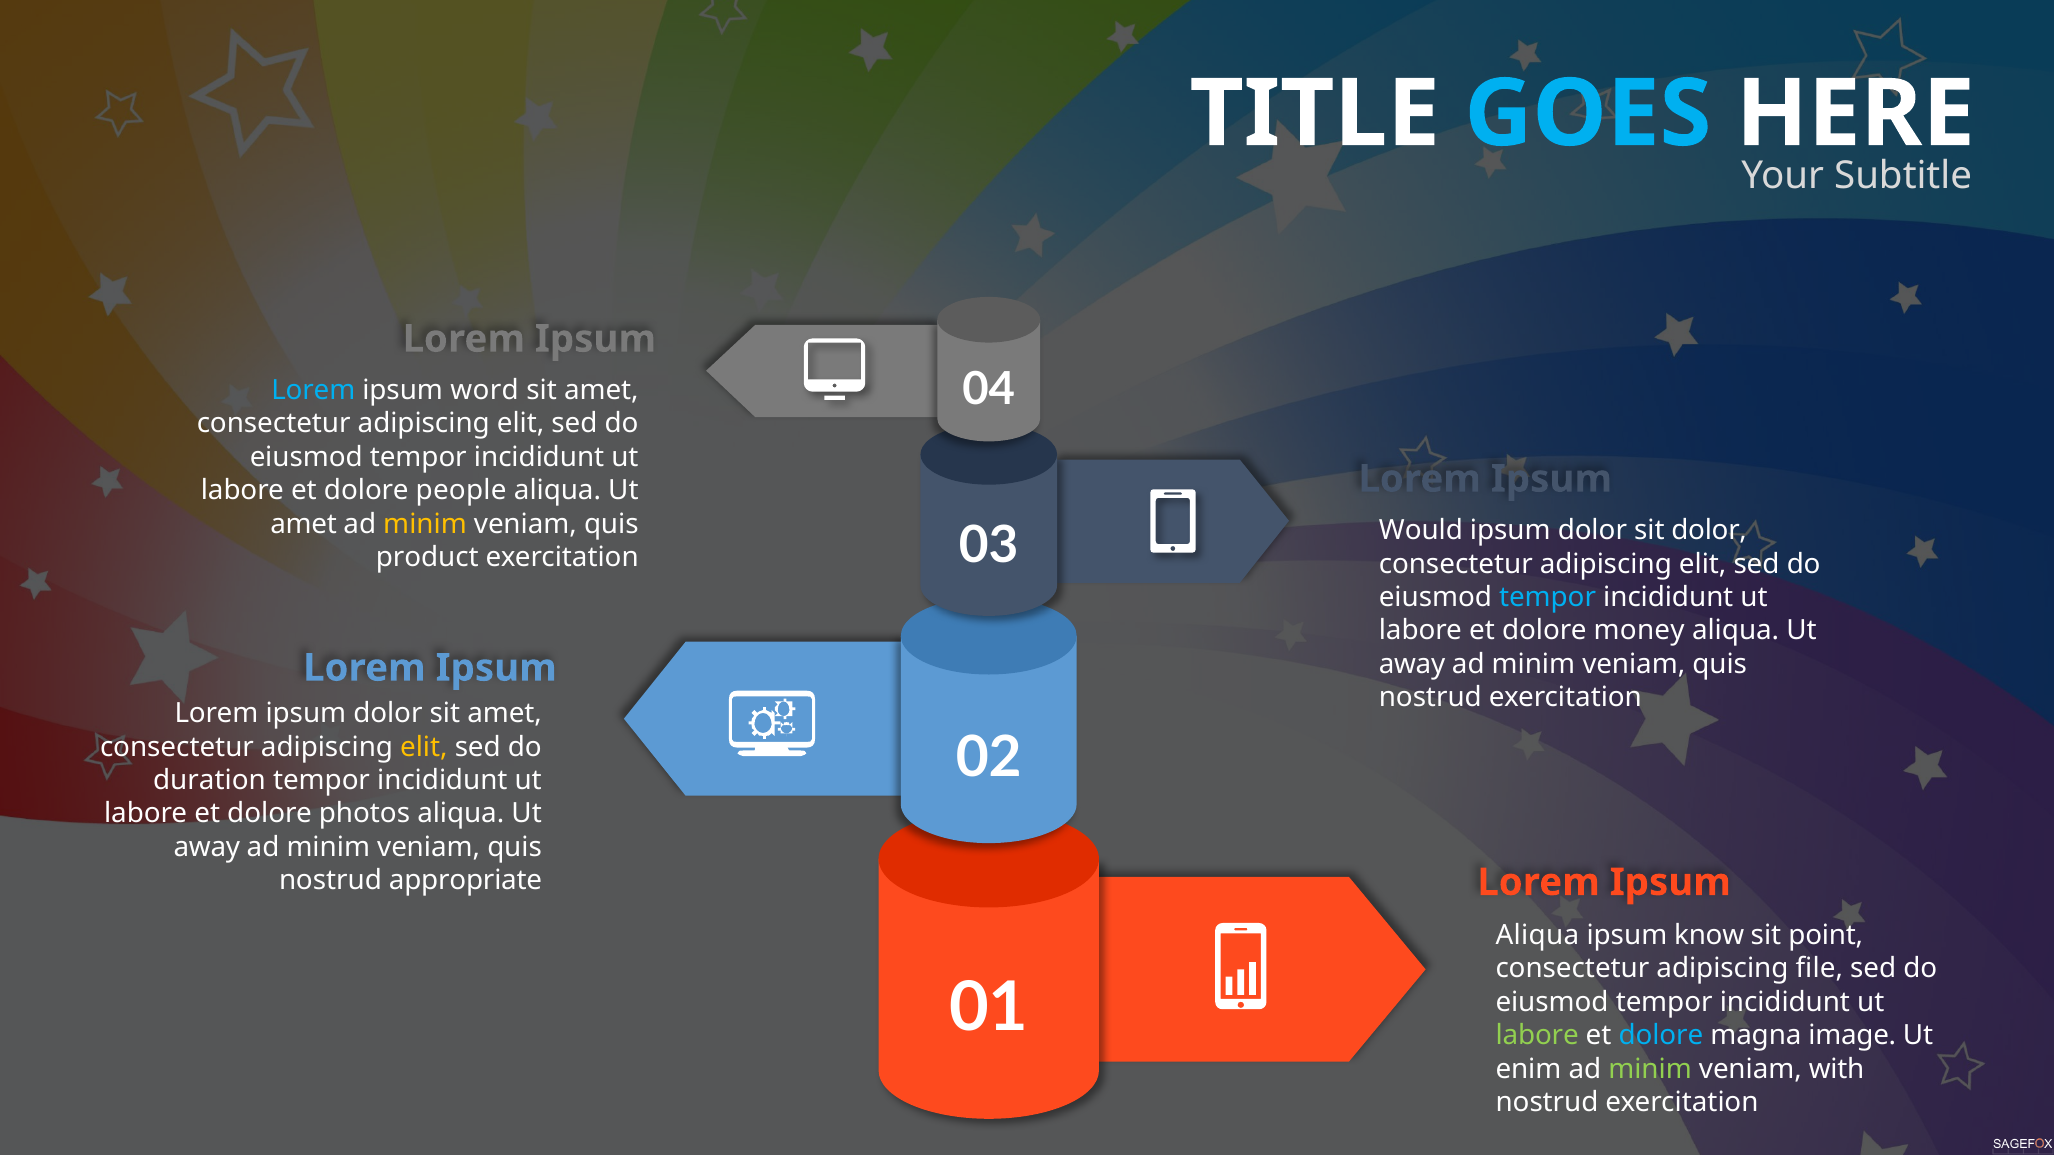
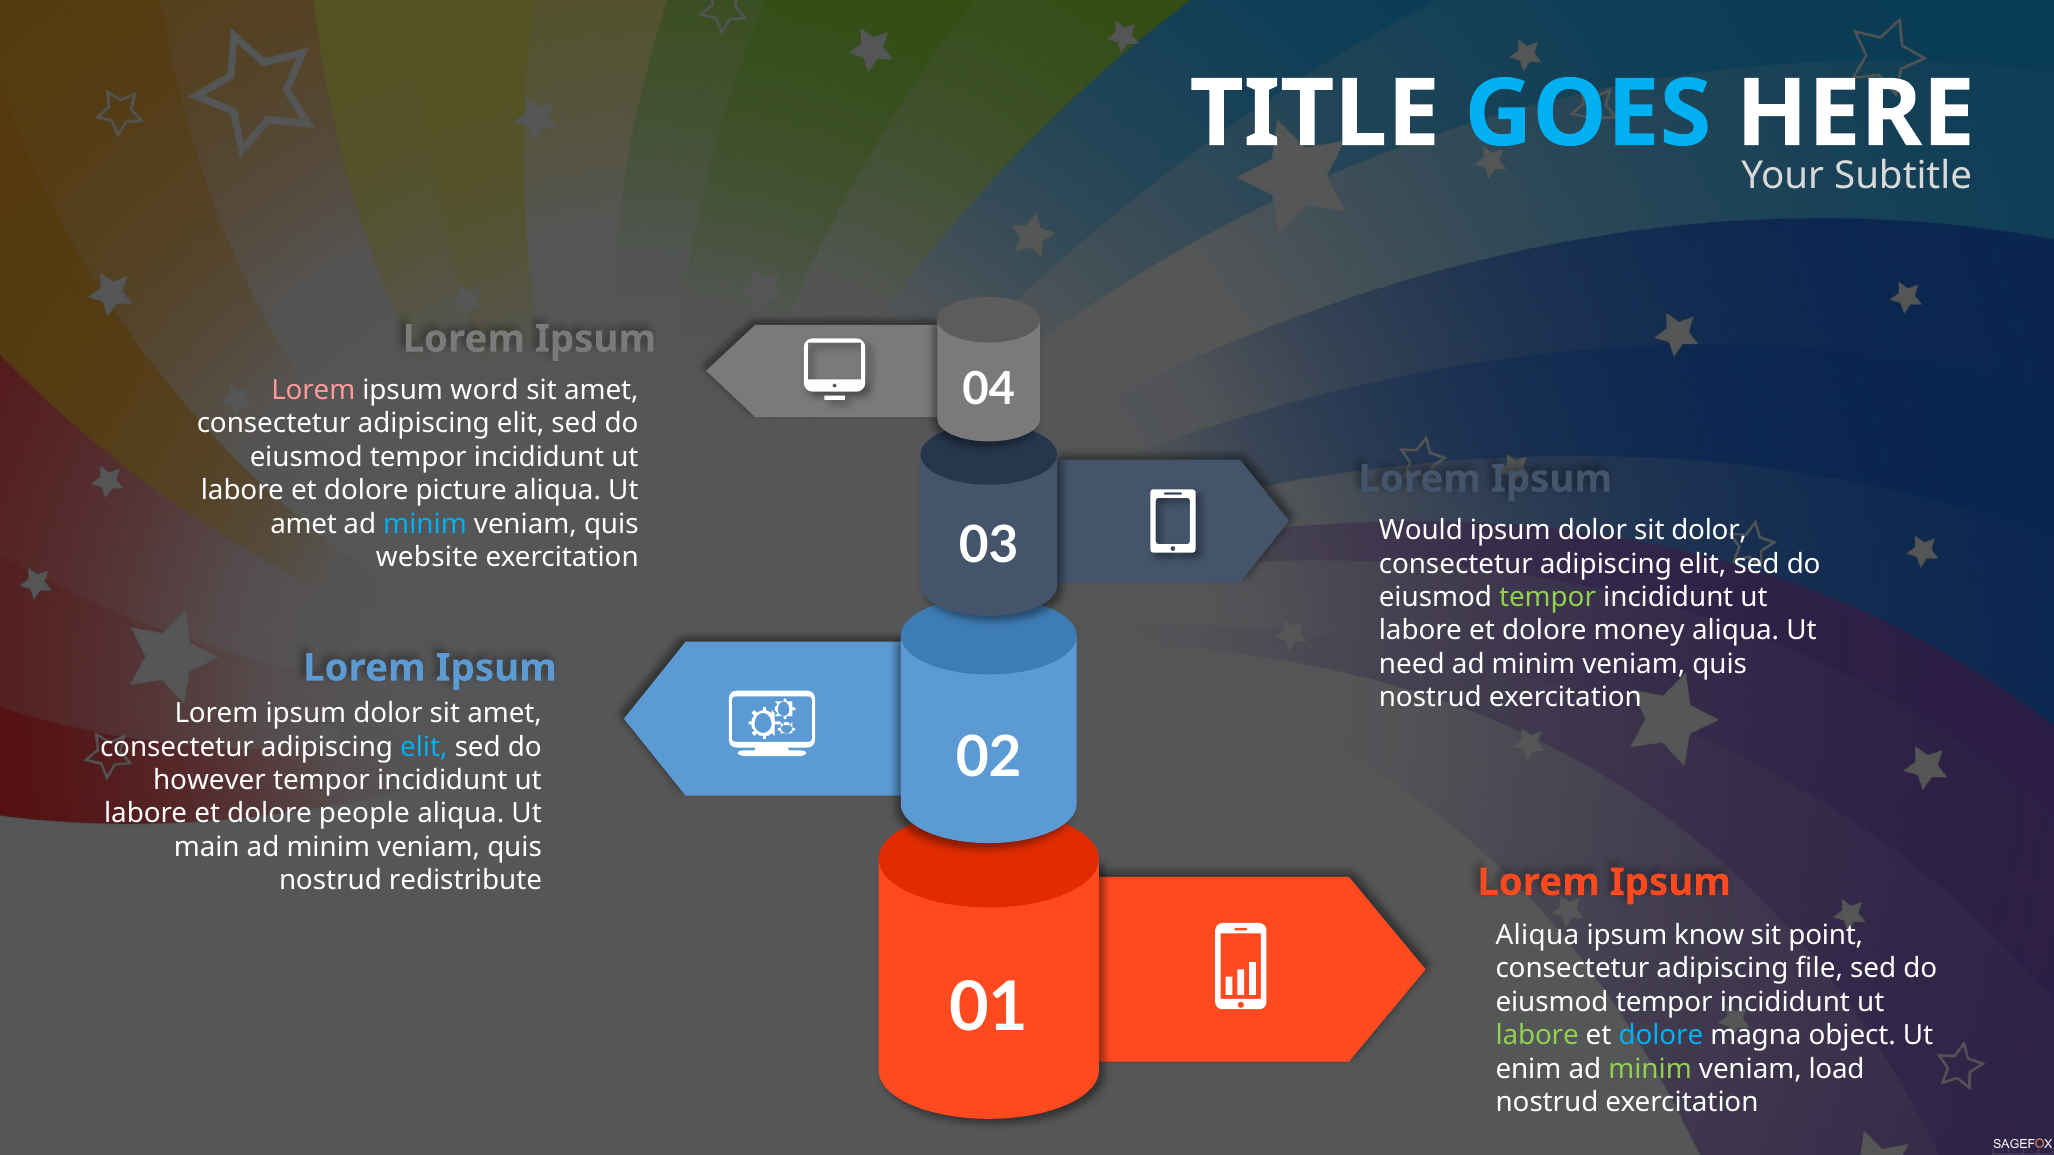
Lorem colour: light blue -> pink (313, 390)
people: people -> picture (461, 491)
minim colour: yellow -> light blue (425, 524)
product: product -> website (427, 557)
tempor colour: light blue -> light green (1548, 597)
away: away -> need (1412, 664)
elit colour: yellow -> light blue (424, 747)
duration: duration -> however (209, 781)
photos: photos -> people (364, 814)
away: away -> main (207, 847)
appropriate: appropriate -> redistribute (465, 881)
image: image -> object (1852, 1036)
with: with -> load (1837, 1069)
